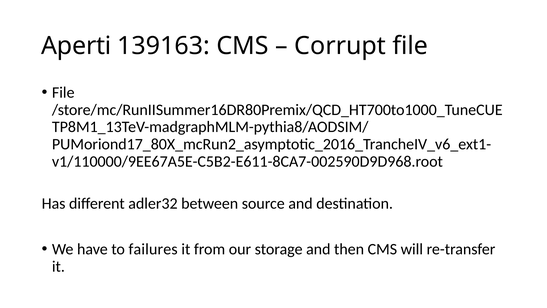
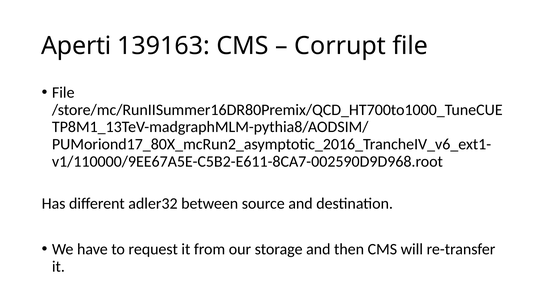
failures: failures -> request (153, 249)
